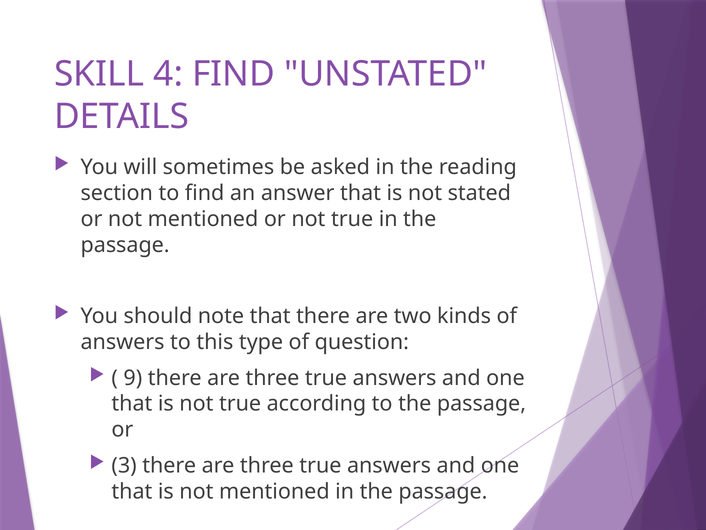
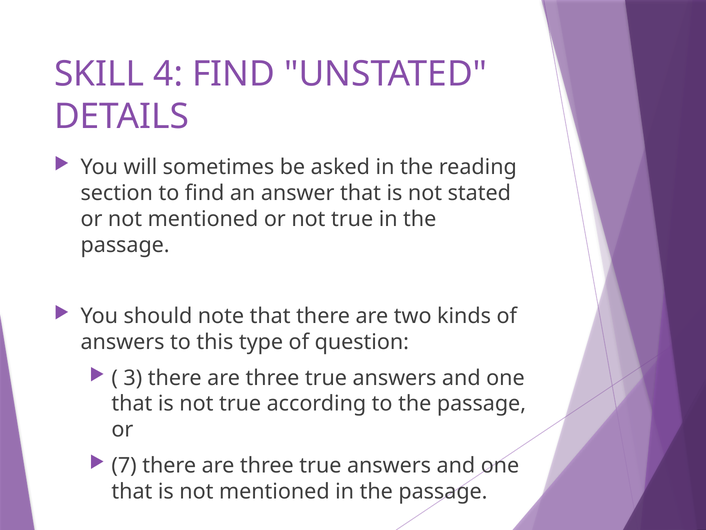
9: 9 -> 3 (133, 378)
3: 3 -> 7 (124, 465)
